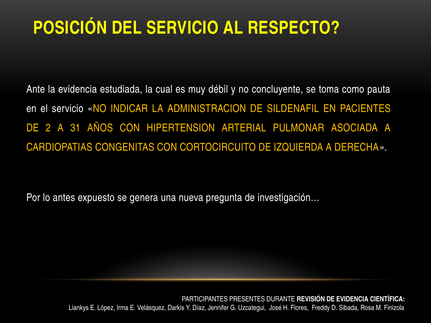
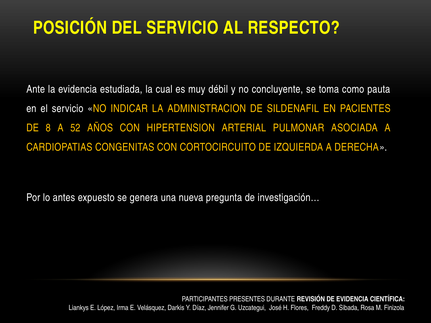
2: 2 -> 8 (48, 128)
31: 31 -> 52 (75, 128)
